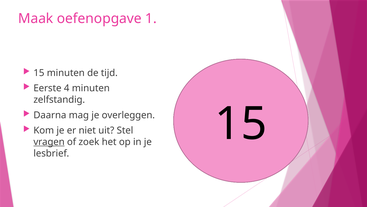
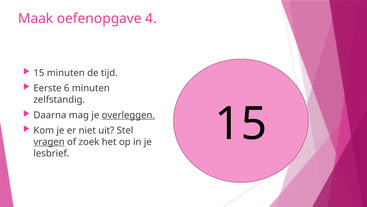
1: 1 -> 4 (151, 18)
4: 4 -> 6 (67, 88)
overleggen underline: none -> present (128, 115)
